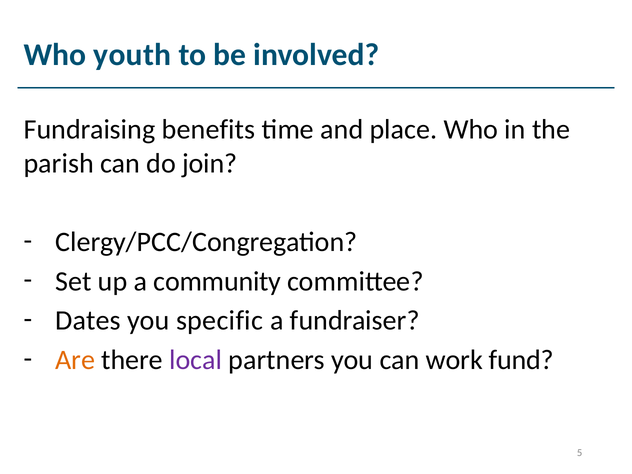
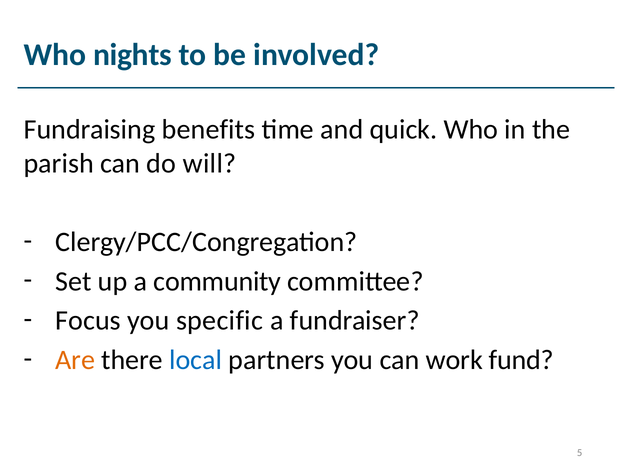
youth: youth -> nights (133, 55)
place: place -> quick (403, 130)
join: join -> will (210, 163)
Dates: Dates -> Focus (88, 321)
local colour: purple -> blue (196, 360)
